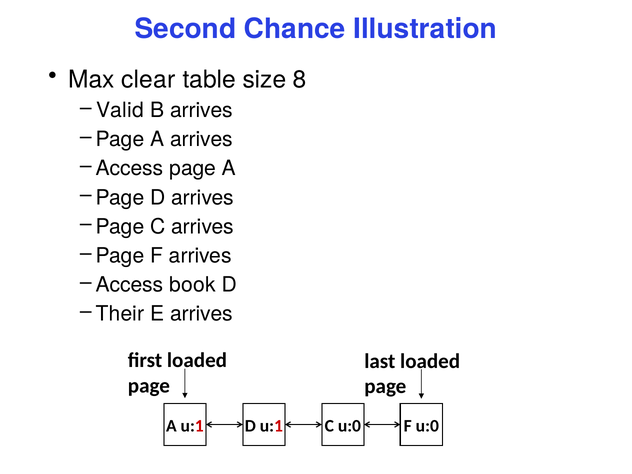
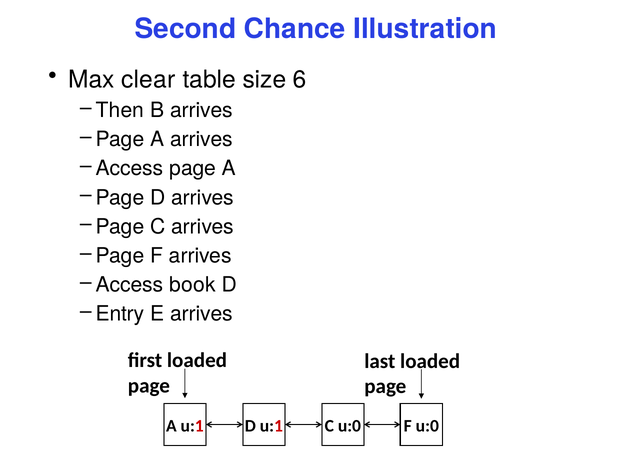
8: 8 -> 6 (300, 79)
Valid: Valid -> Then (120, 110)
Their: Their -> Entry (120, 314)
